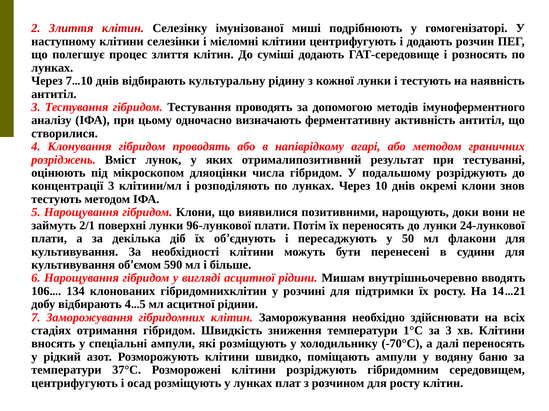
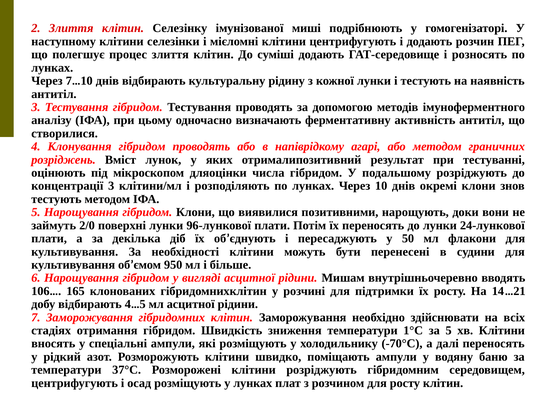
2/1: 2/1 -> 2/0 (87, 226)
590: 590 -> 950 (173, 265)
134: 134 -> 165 (76, 292)
за 3: 3 -> 5 (449, 331)
